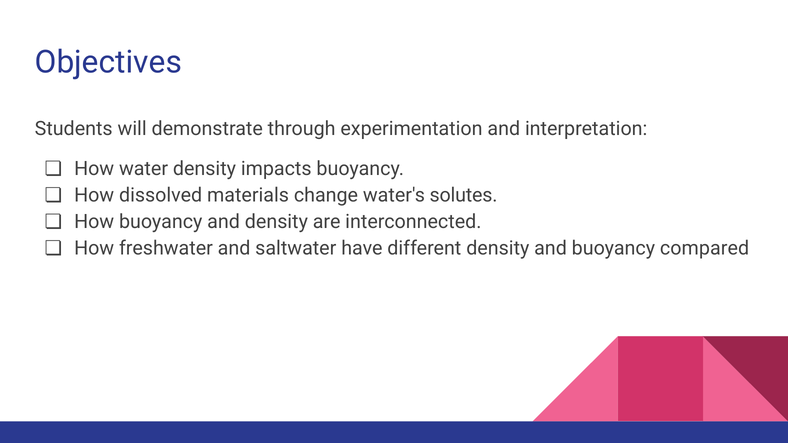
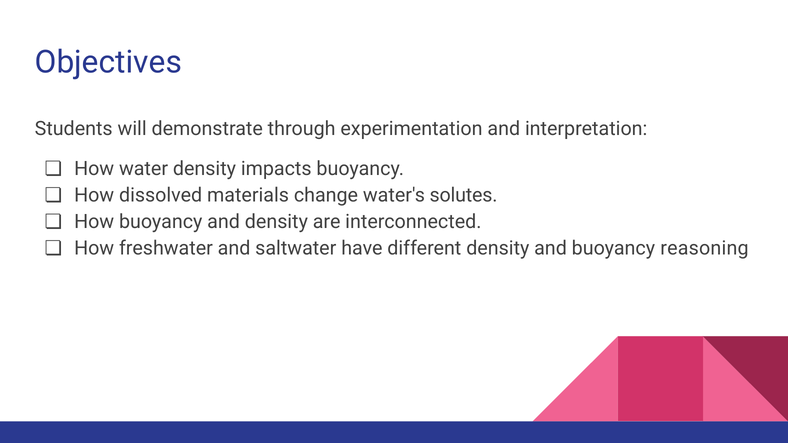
compared: compared -> reasoning (704, 248)
